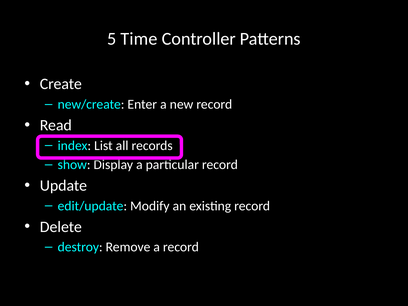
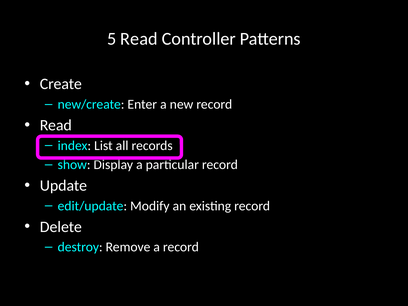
5 Time: Time -> Read (139, 39)
